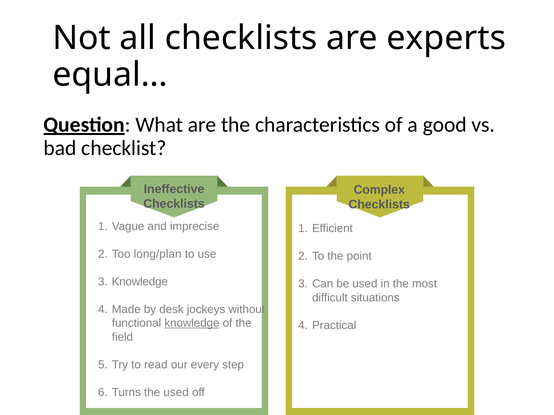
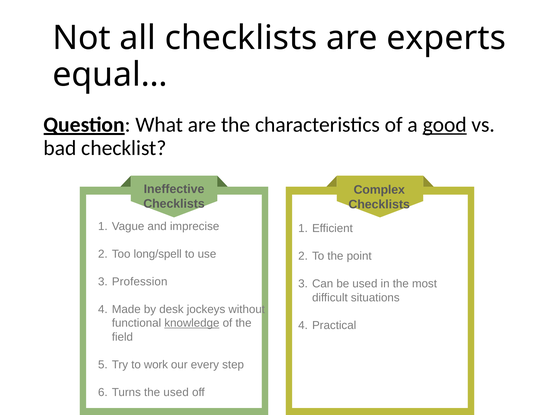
good underline: none -> present (445, 125)
long/plan: long/plan -> long/spell (158, 254)
Knowledge: Knowledge -> Profession (140, 282)
read: read -> work (156, 365)
